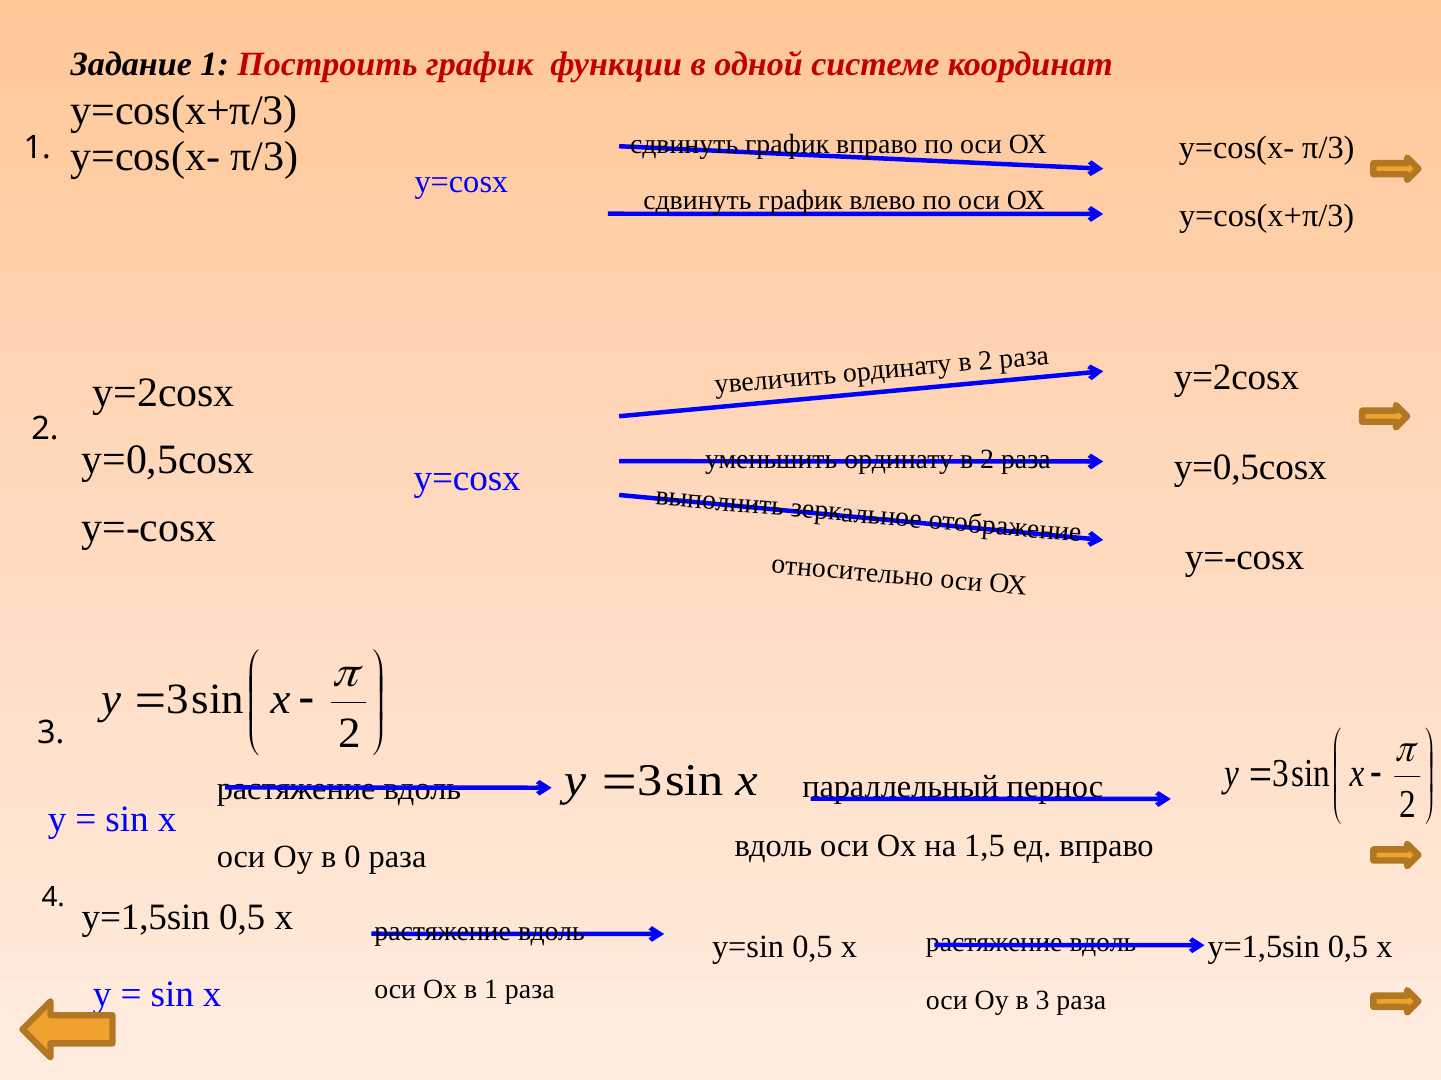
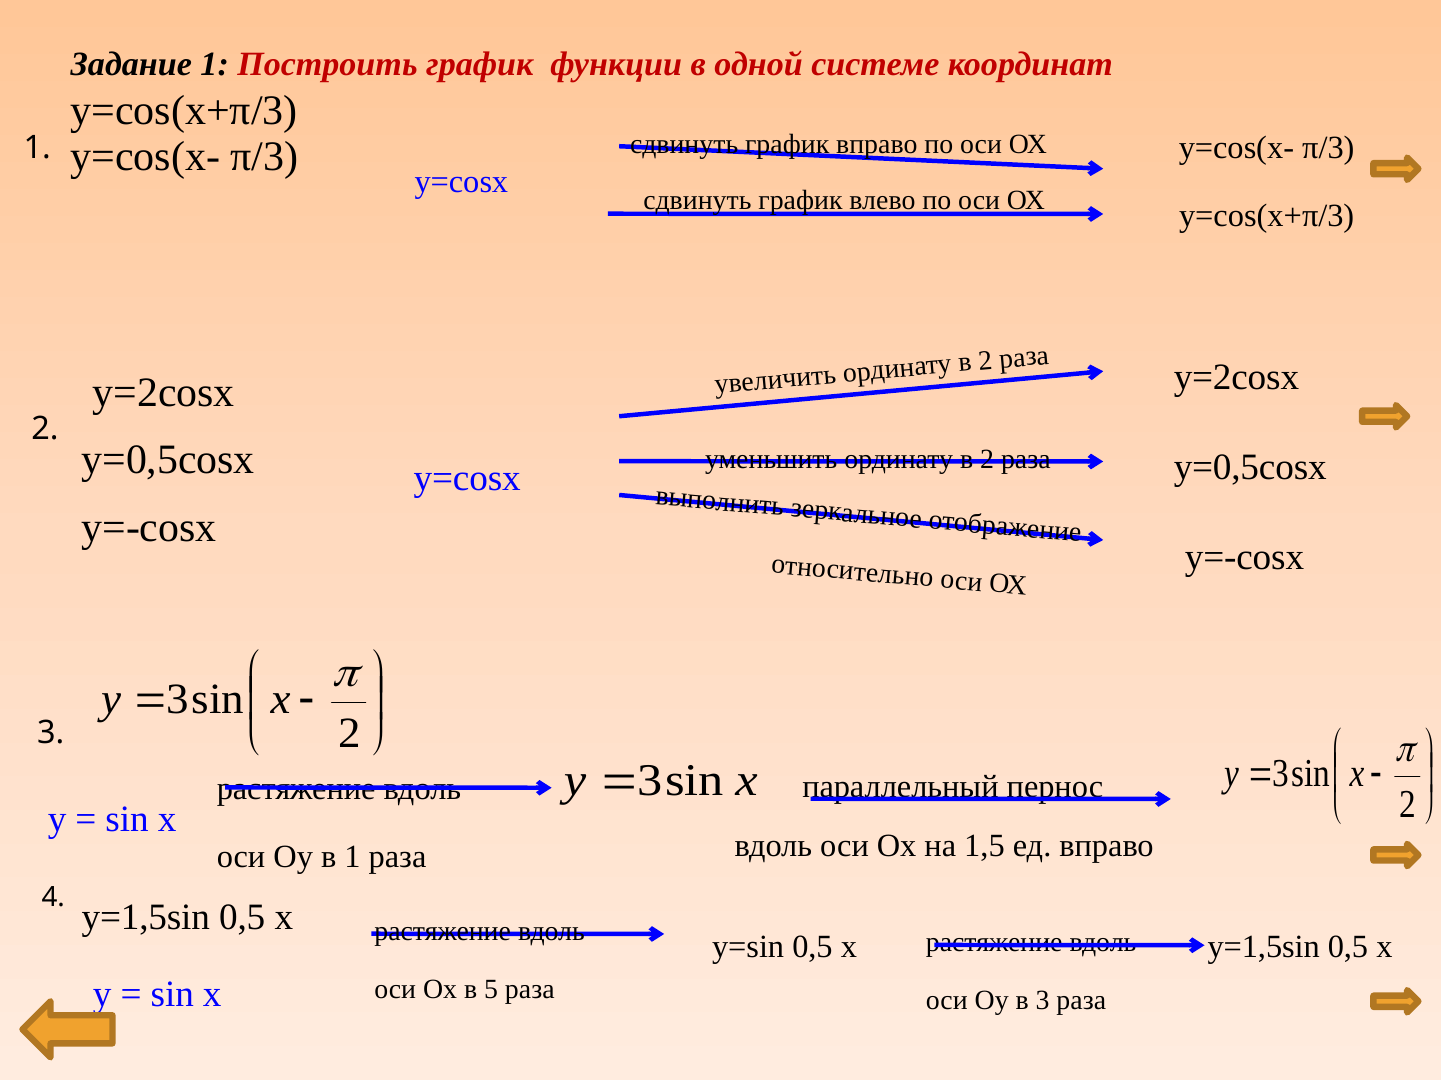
в 0: 0 -> 1 (353, 857)
в 1: 1 -> 5 (491, 990)
